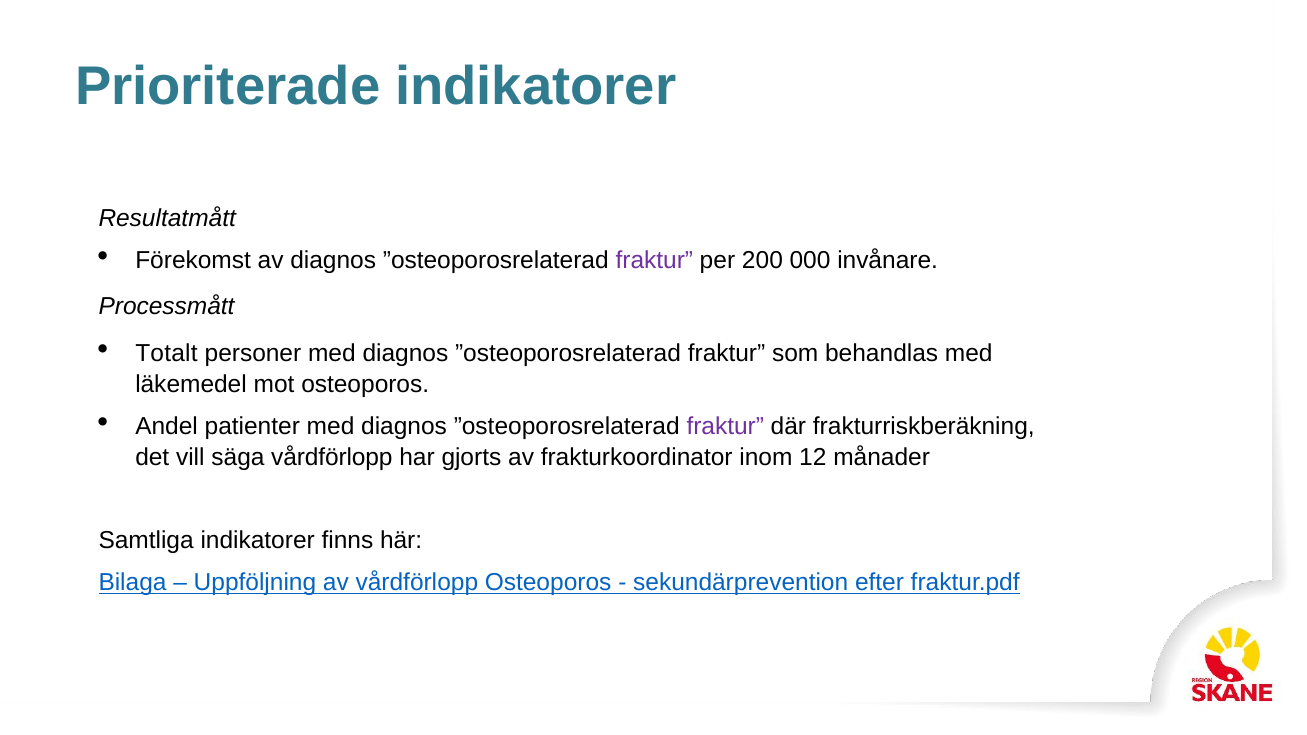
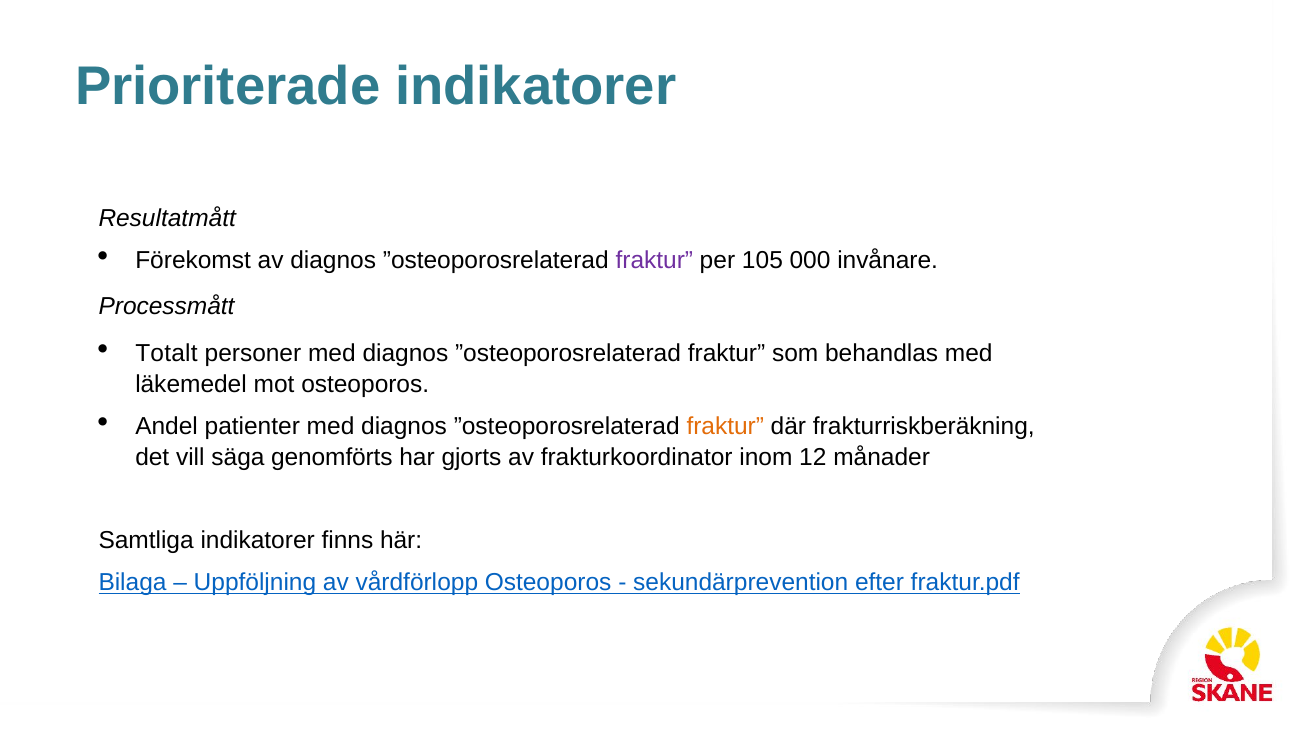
200: 200 -> 105 (762, 261)
fraktur colour: purple -> orange (725, 427)
säga vårdförlopp: vårdförlopp -> genomförts (332, 457)
